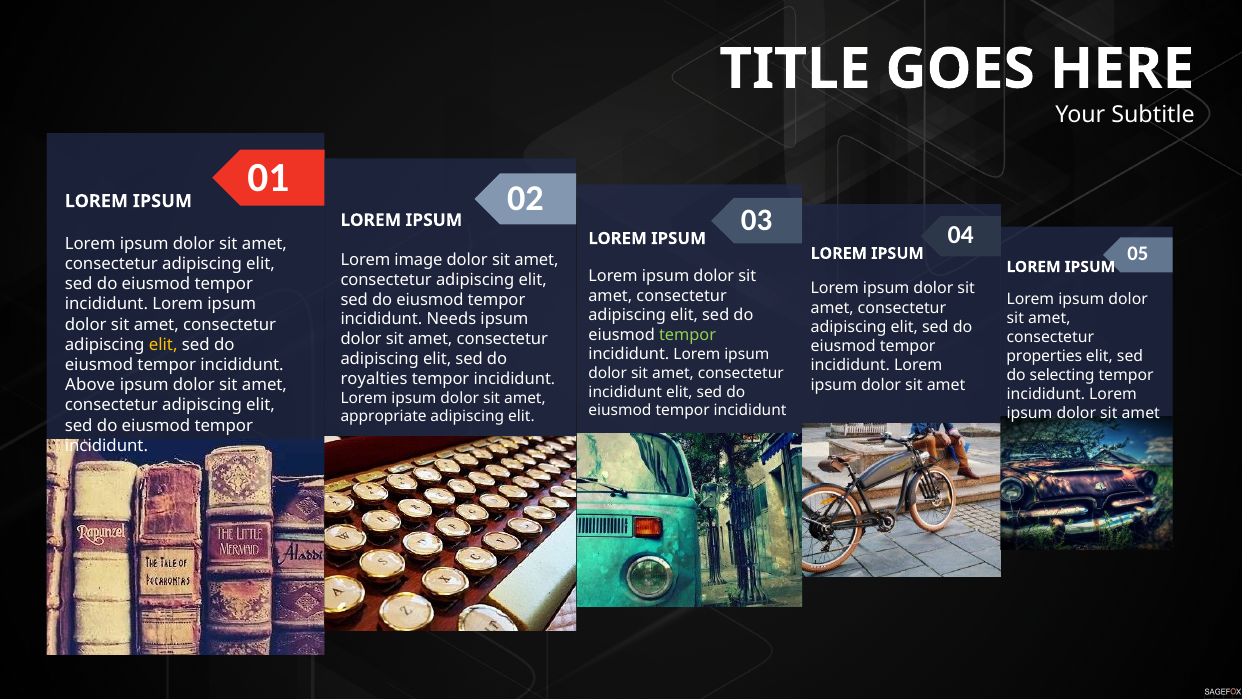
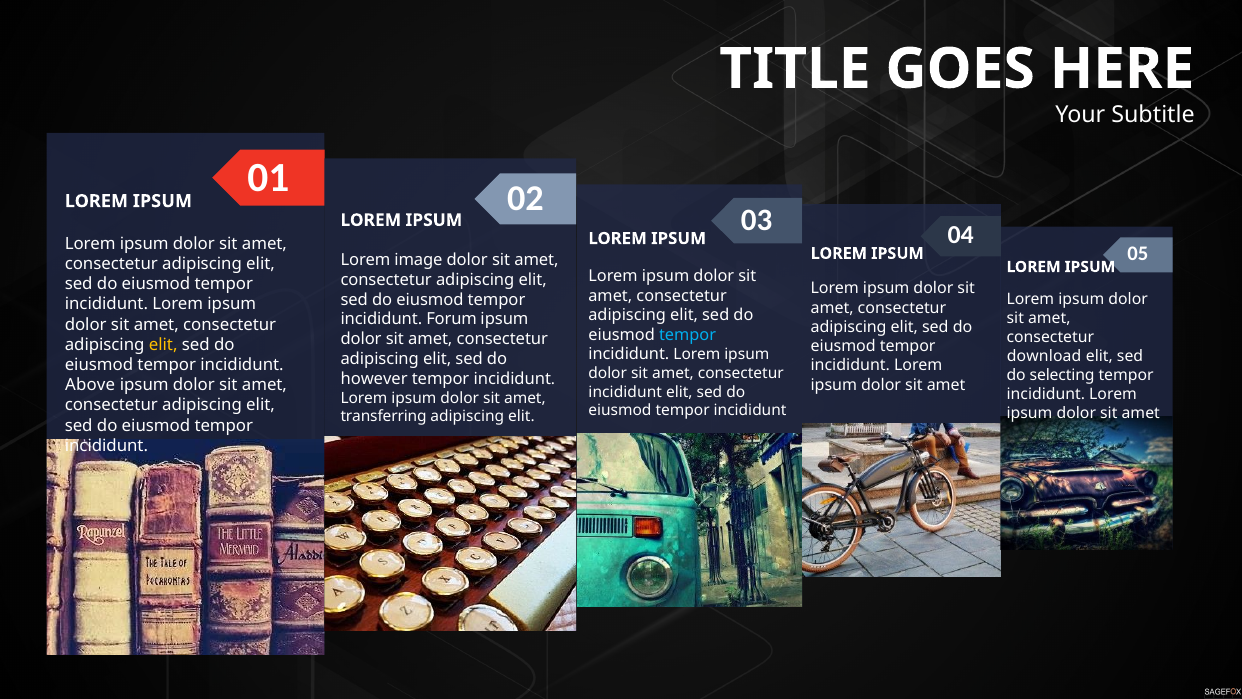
Needs: Needs -> Forum (452, 319)
tempor colour: light green -> light blue (688, 335)
properties: properties -> download (1044, 356)
royalties: royalties -> however (374, 379)
appropriate: appropriate -> transferring (384, 417)
